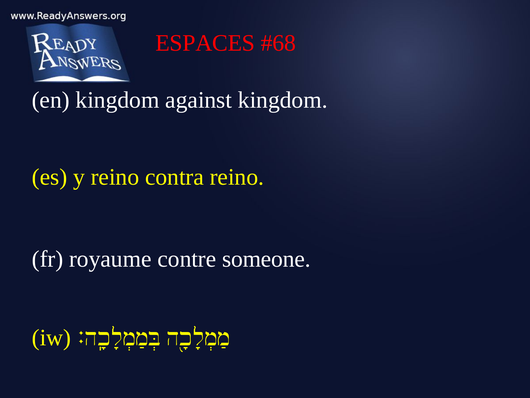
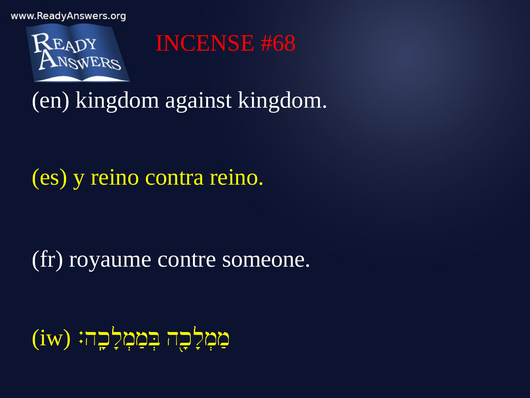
ESPACES: ESPACES -> INCENSE (205, 43)
